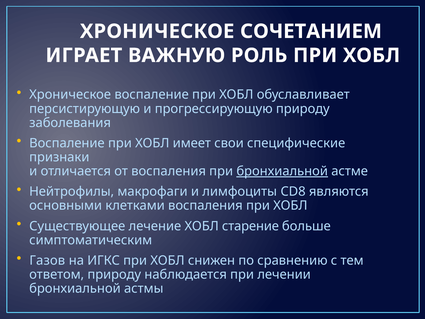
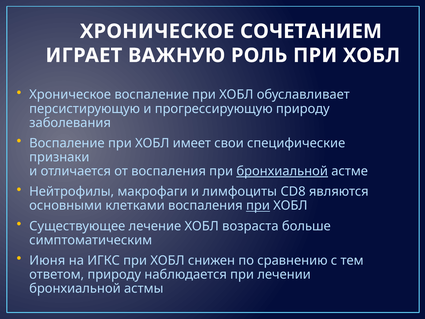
при underline: none -> present (258, 206)
старение: старение -> возраста (250, 226)
Газов: Газов -> Июня (47, 260)
